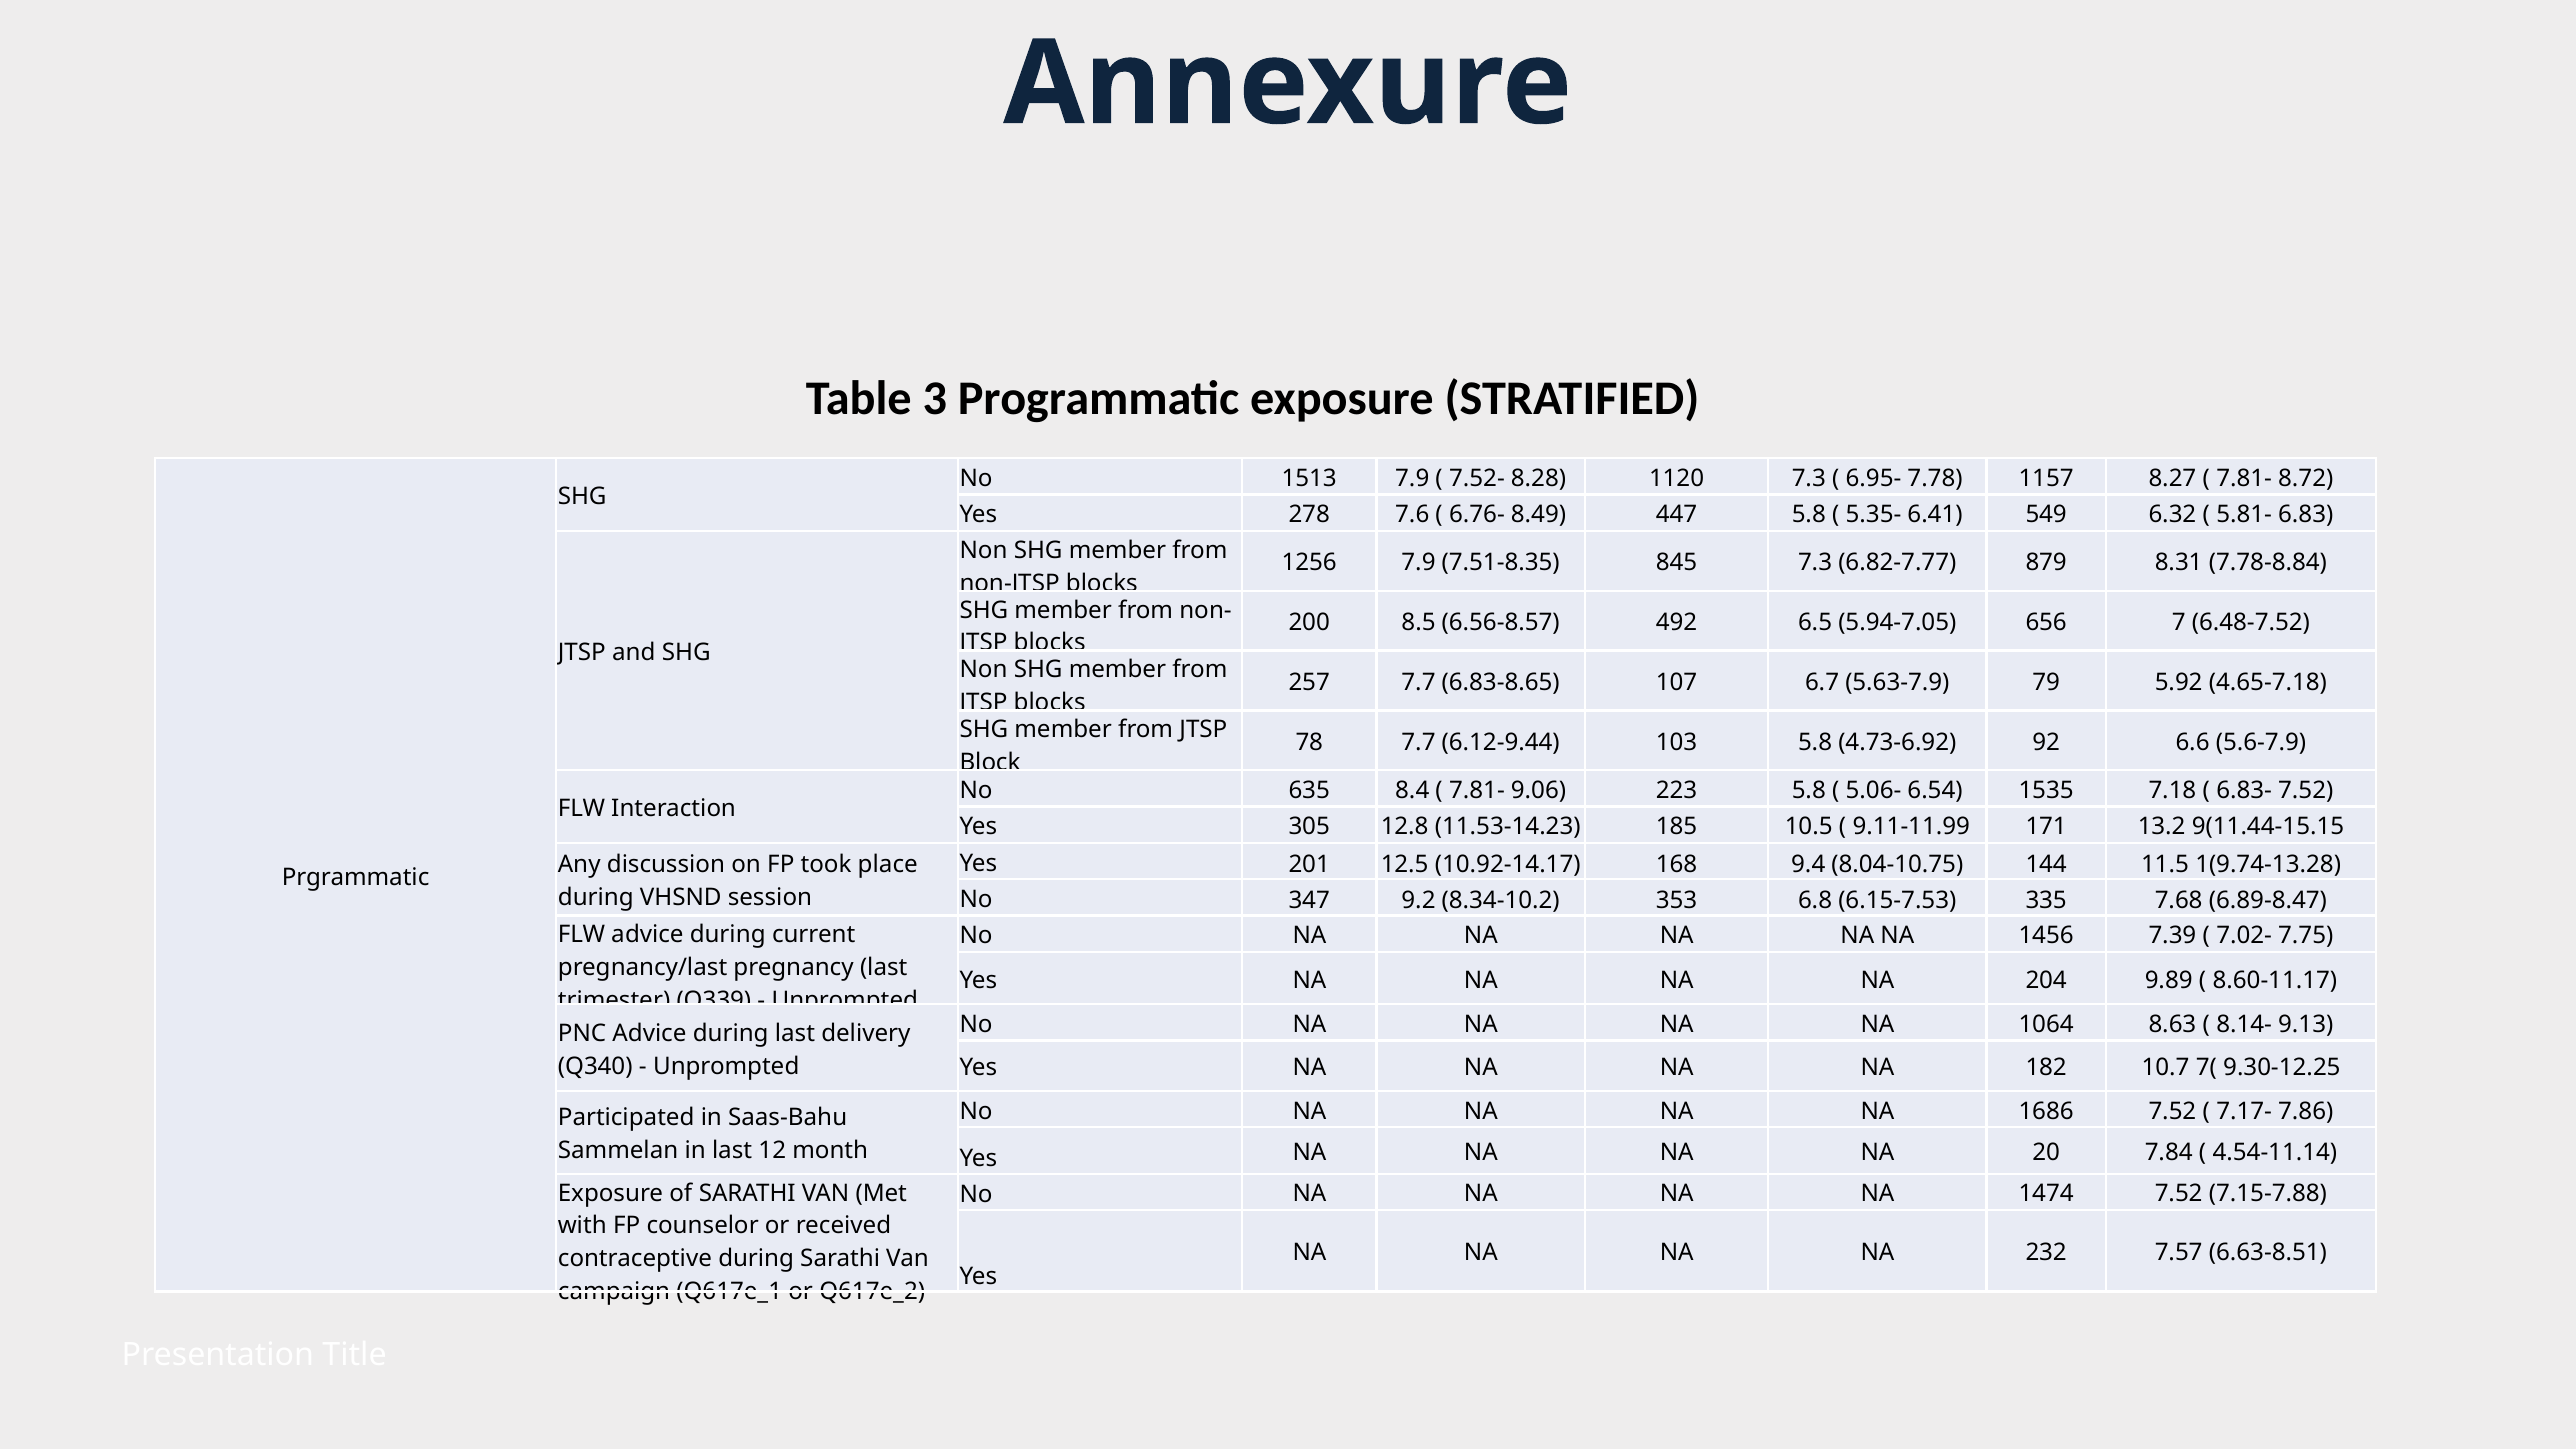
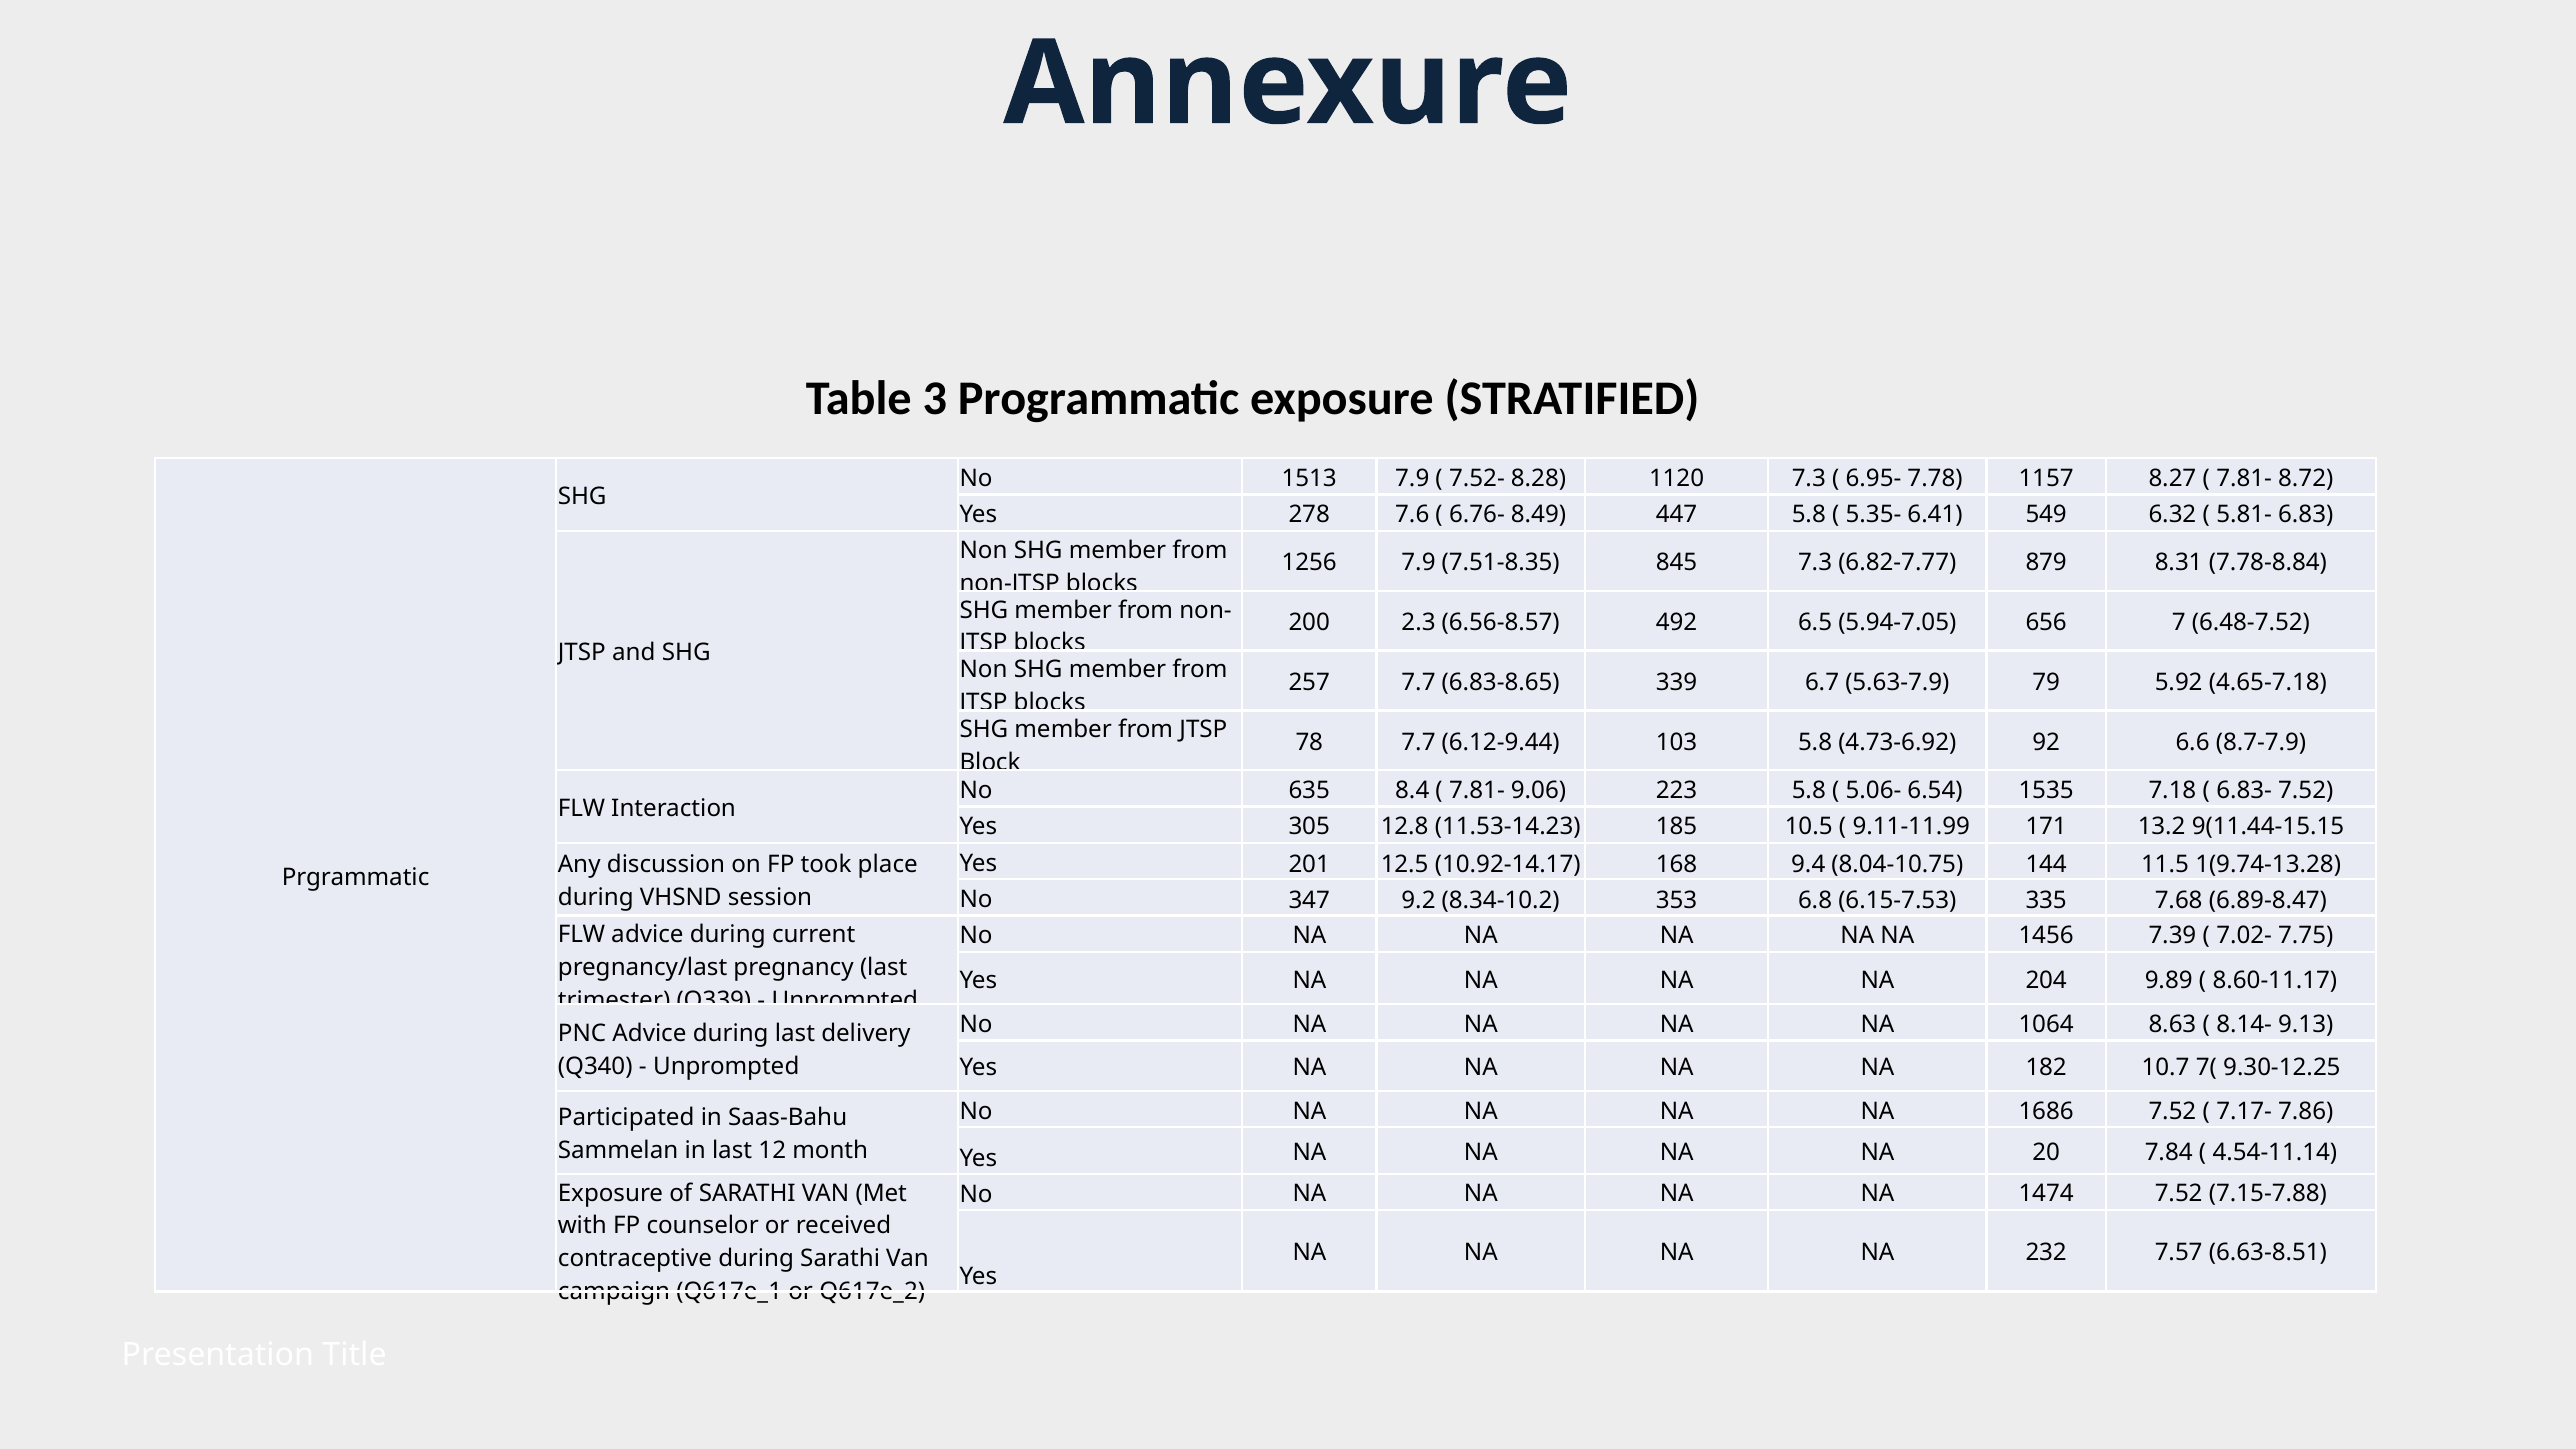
8.5: 8.5 -> 2.3 (1419, 623)
107: 107 -> 339 (1677, 683)
5.6-7.9: 5.6-7.9 -> 8.7-7.9 (2261, 743)
